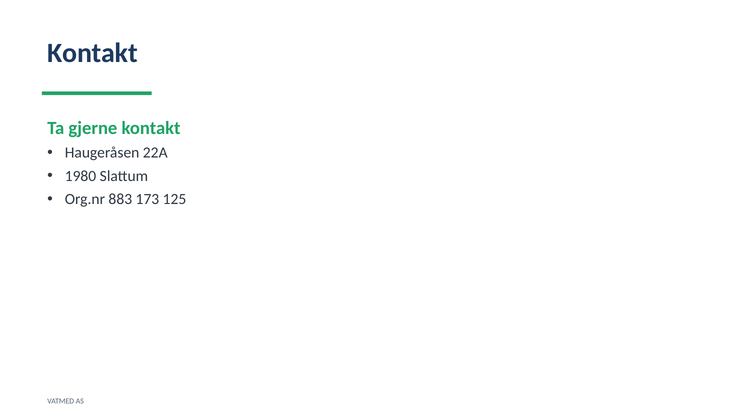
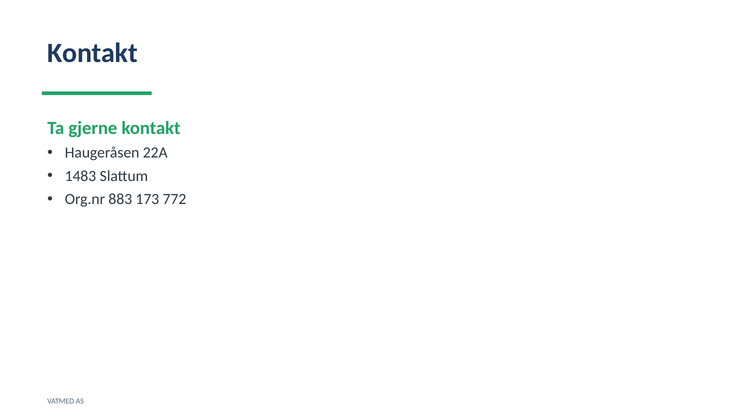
1980: 1980 -> 1483 (80, 176)
125: 125 -> 772 (175, 200)
